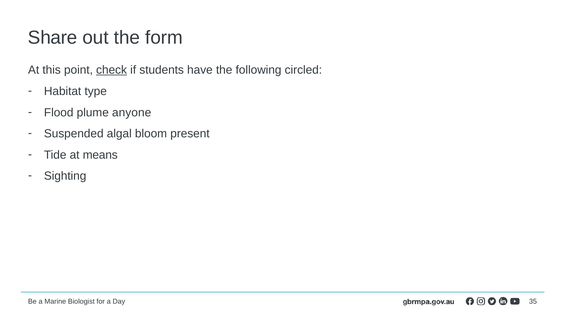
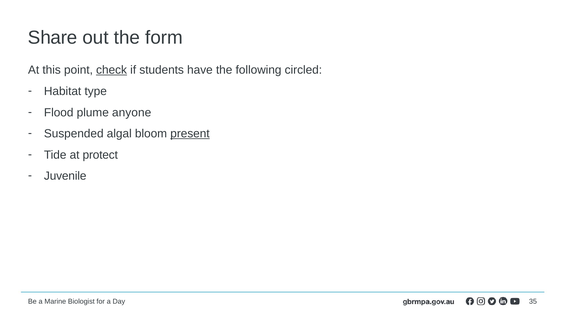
present underline: none -> present (190, 134)
means: means -> protect (100, 155)
Sighting: Sighting -> Juvenile (65, 176)
